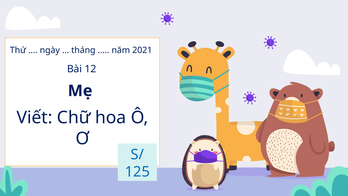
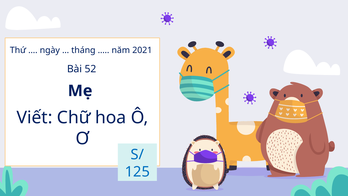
12: 12 -> 52 (90, 69)
